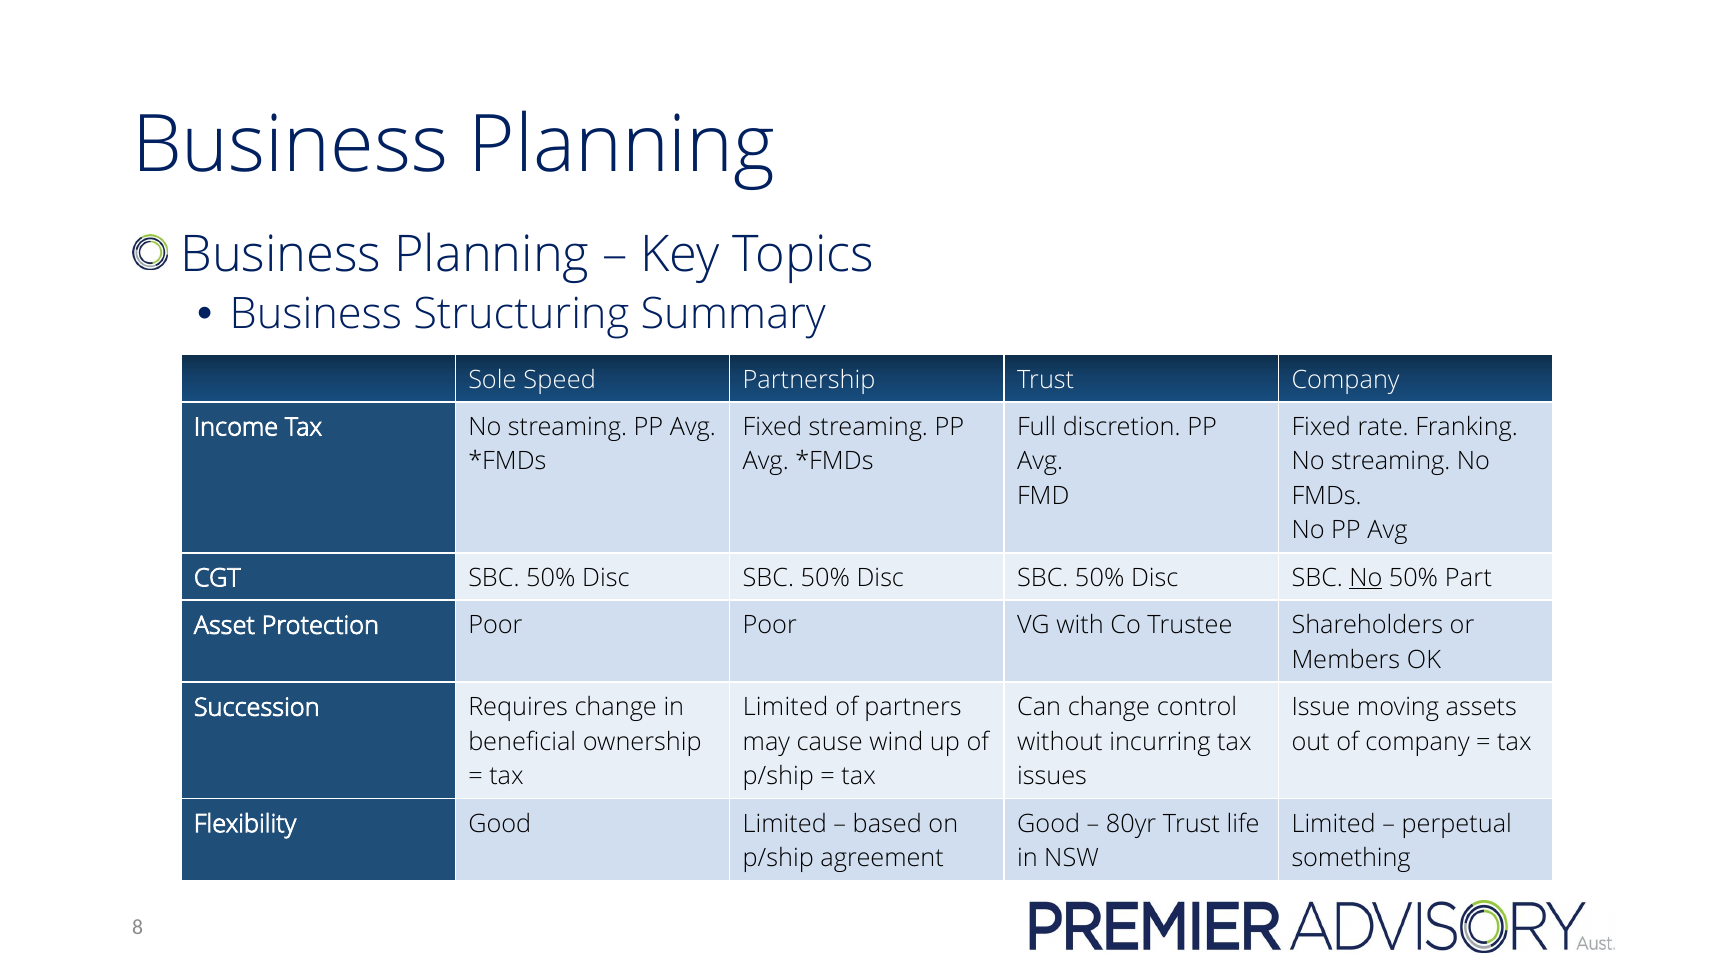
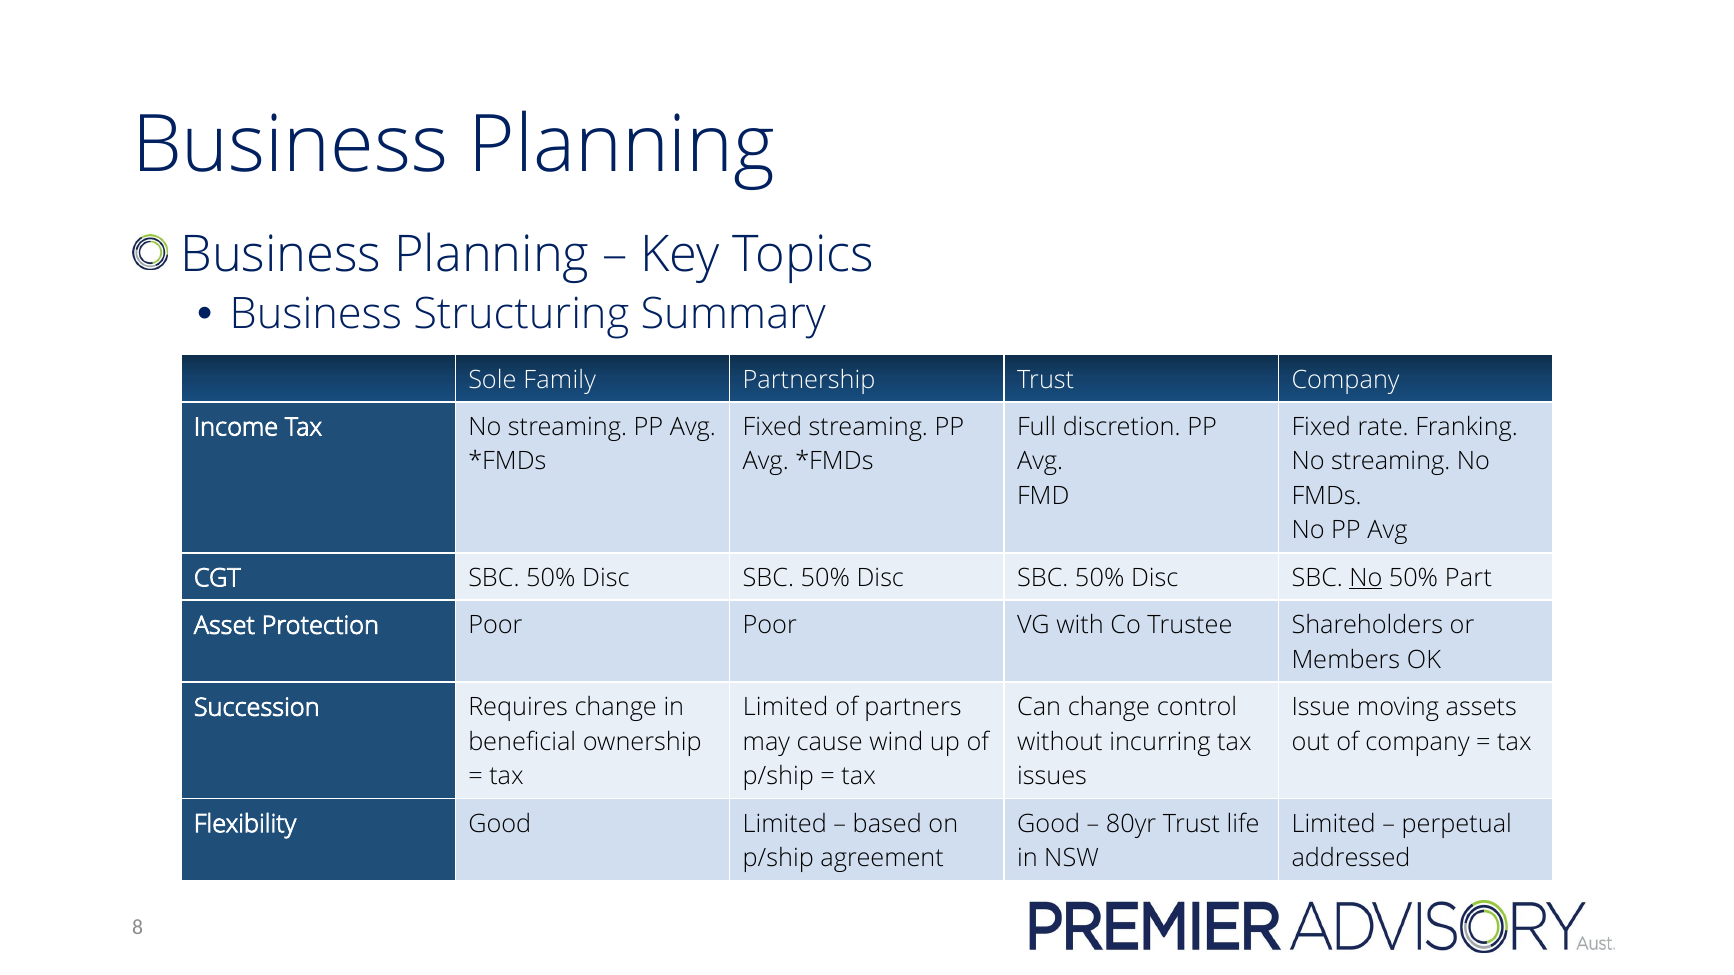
Speed: Speed -> Family (560, 380)
something: something -> addressed (1351, 859)
